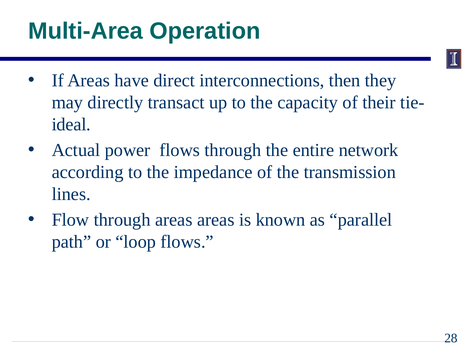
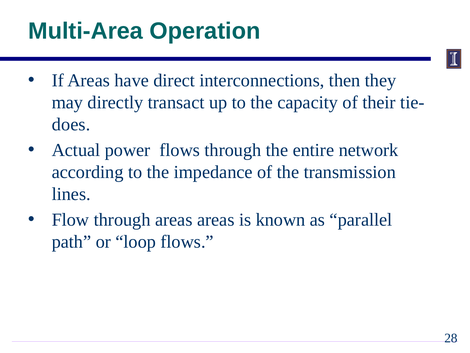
ideal: ideal -> does (71, 124)
